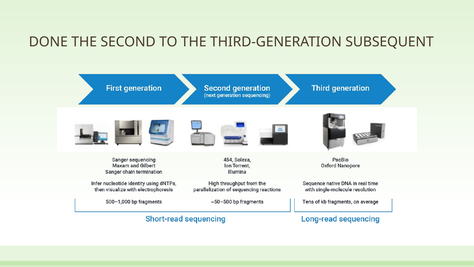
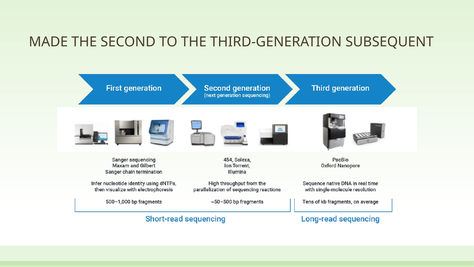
DONE: DONE -> MADE (48, 42)
